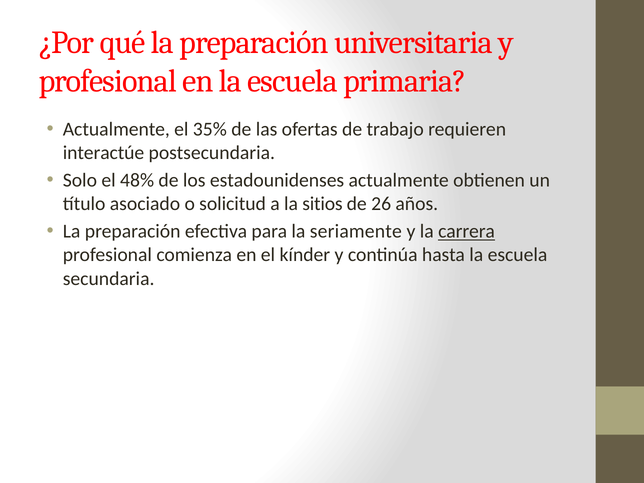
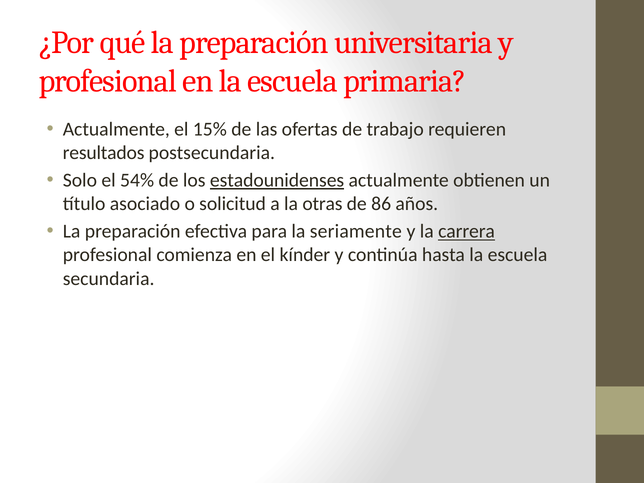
35%: 35% -> 15% (210, 129)
interactúe: interactúe -> resultados (104, 153)
48%: 48% -> 54% (137, 180)
estadounidenses underline: none -> present (277, 180)
sitios: sitios -> otras (322, 204)
26: 26 -> 86 (381, 204)
